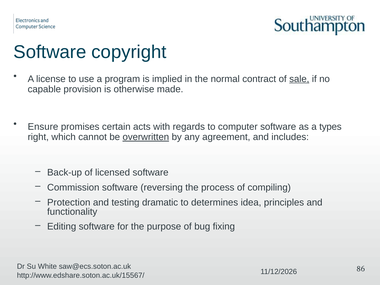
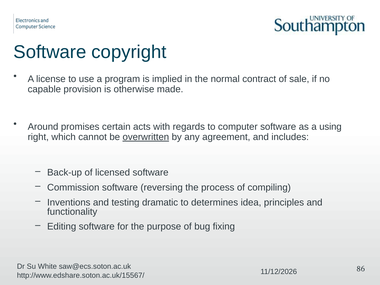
sale underline: present -> none (299, 79)
Ensure: Ensure -> Around (43, 127)
types: types -> using (330, 127)
Protection: Protection -> Inventions (69, 202)
